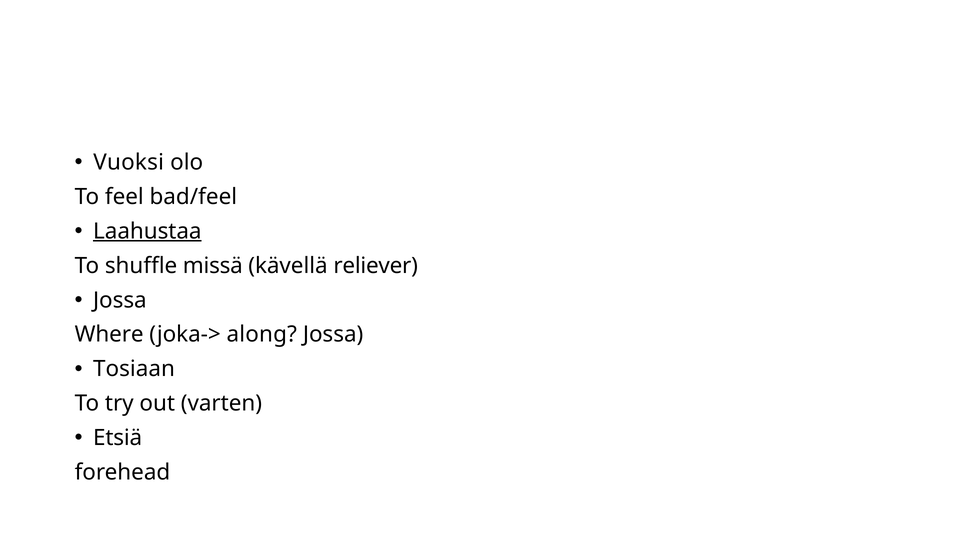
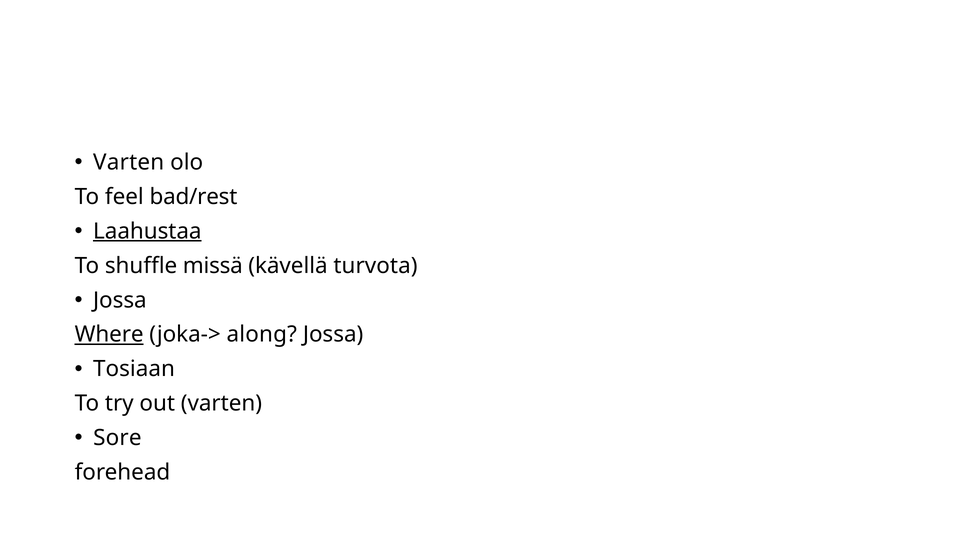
Vuoksi: Vuoksi -> Varten (129, 162)
bad/feel: bad/feel -> bad/rest (193, 197)
reliever: reliever -> turvota (375, 266)
Where underline: none -> present (109, 335)
Etsiä: Etsiä -> Sore (117, 438)
